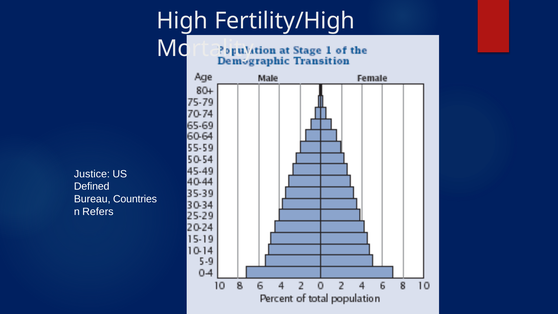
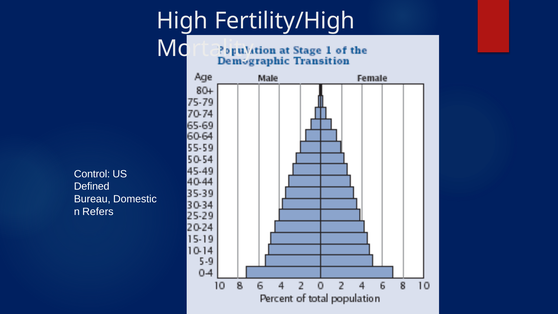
Justice: Justice -> Control (92, 174)
Countries: Countries -> Domestic (135, 199)
